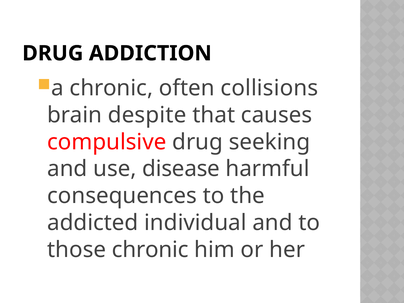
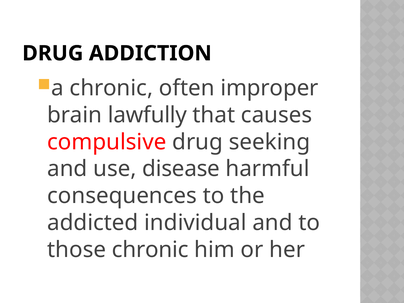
collisions: collisions -> improper (269, 88)
despite: despite -> lawfully (147, 115)
